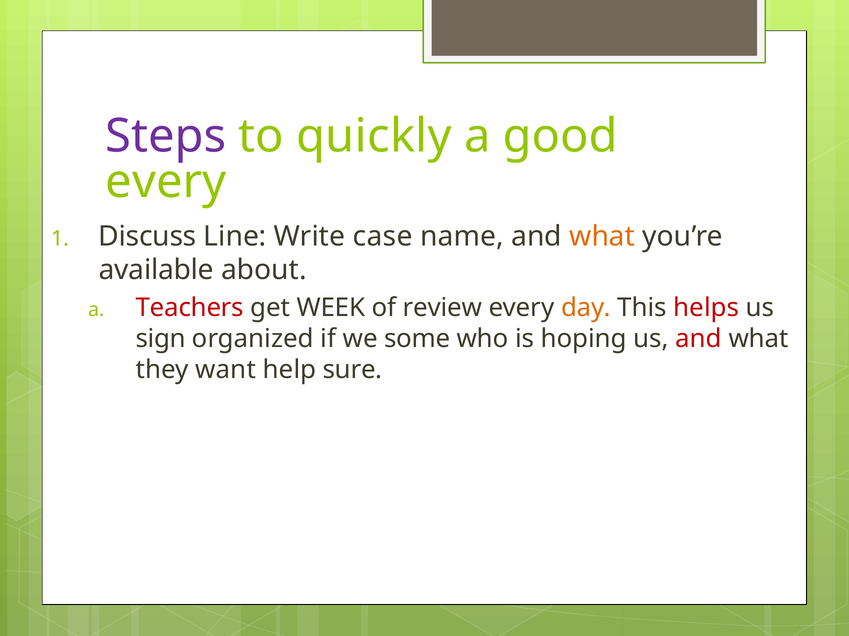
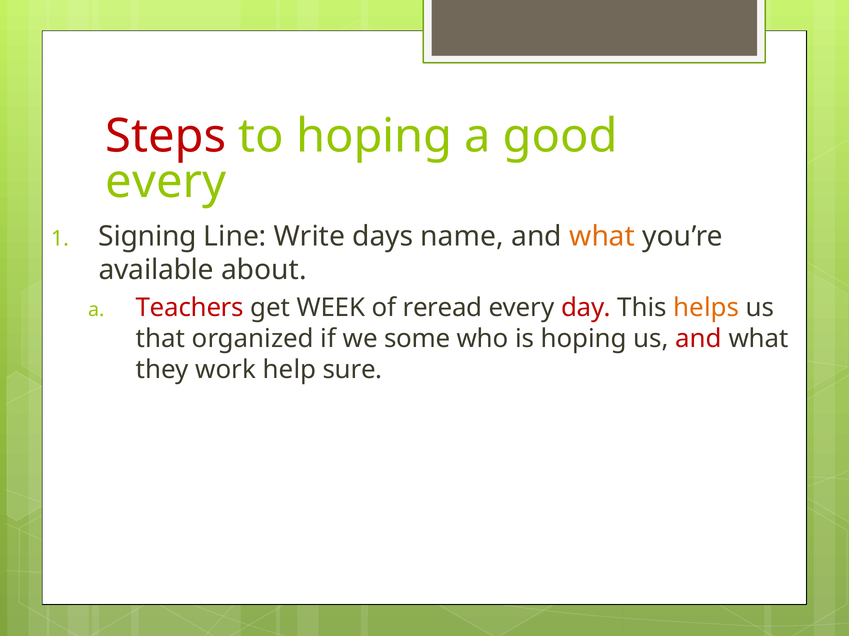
Steps colour: purple -> red (166, 136)
to quickly: quickly -> hoping (374, 136)
Discuss: Discuss -> Signing (148, 236)
case: case -> days (383, 236)
review: review -> reread (443, 308)
day colour: orange -> red (586, 308)
helps colour: red -> orange (706, 308)
sign: sign -> that (161, 339)
want: want -> work (226, 370)
